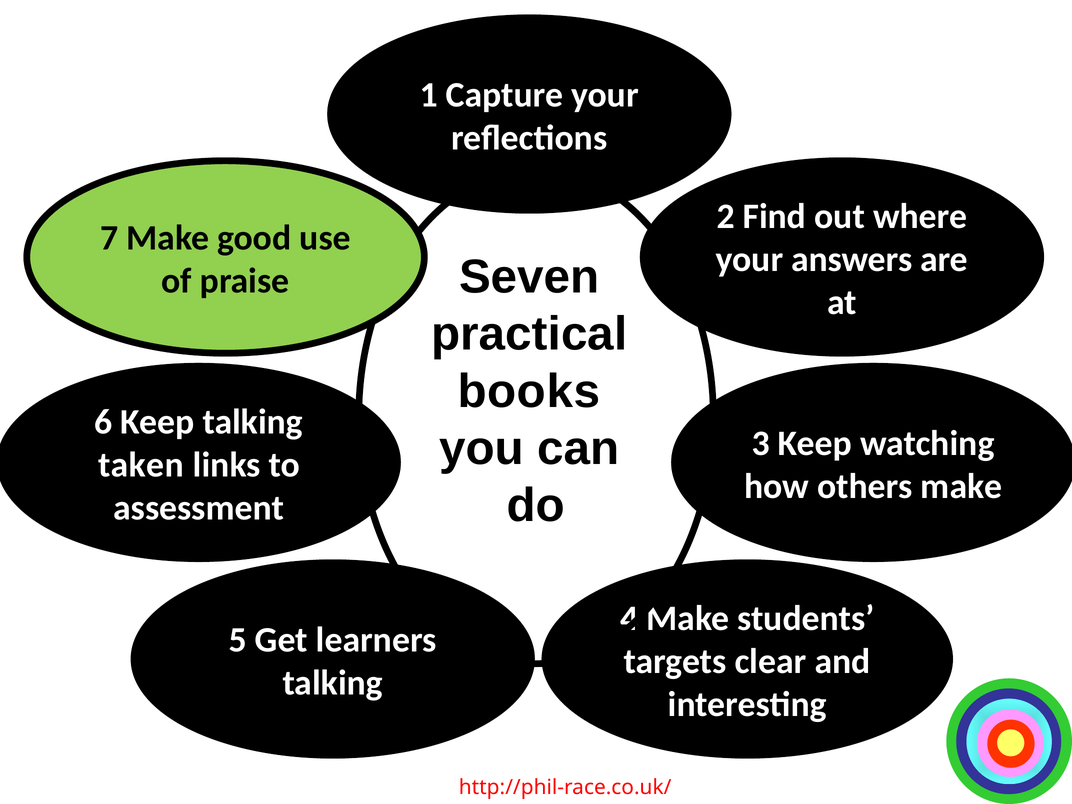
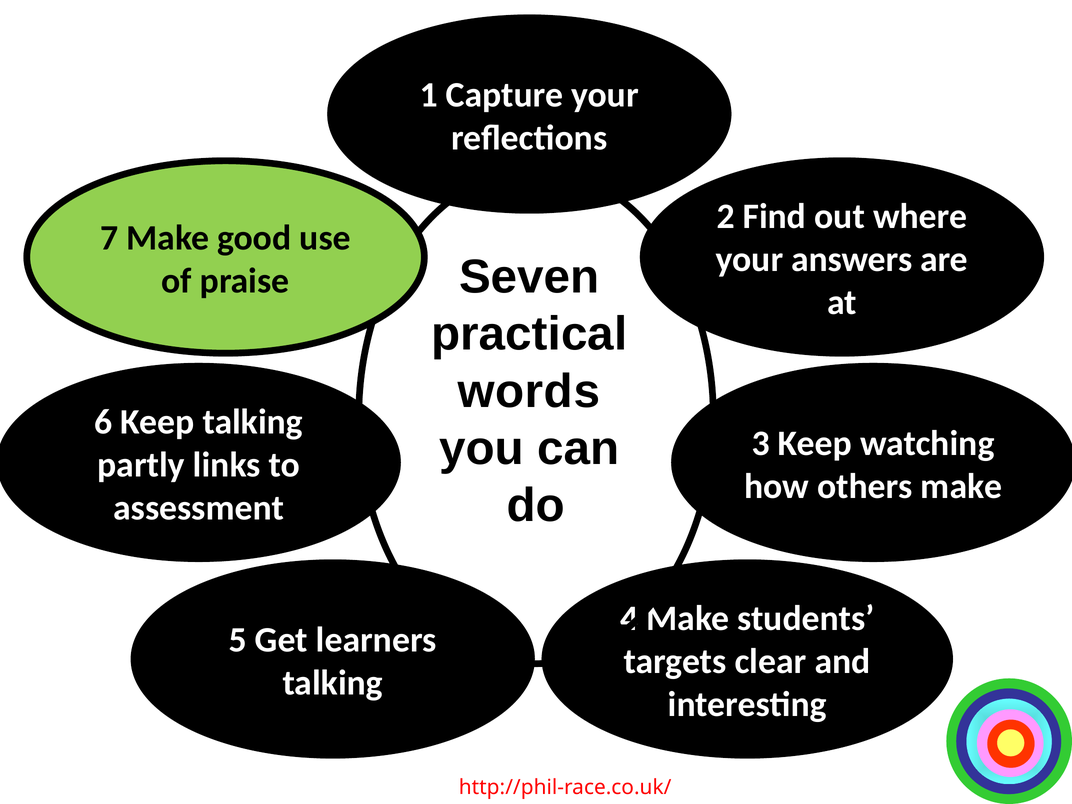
books: books -> words (529, 391)
taken: taken -> partly (141, 465)
